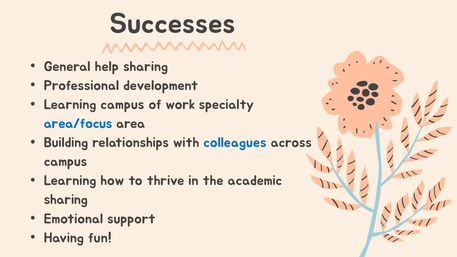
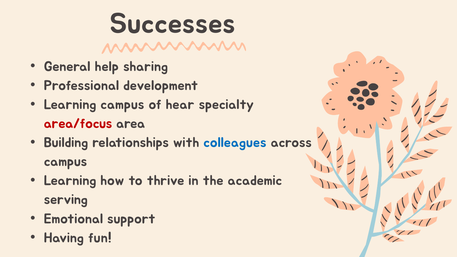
work: work -> hear (180, 105)
area/focus colour: blue -> red (78, 124)
sharing: sharing -> serving (66, 200)
